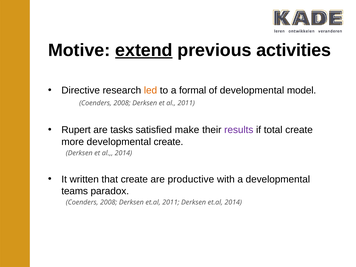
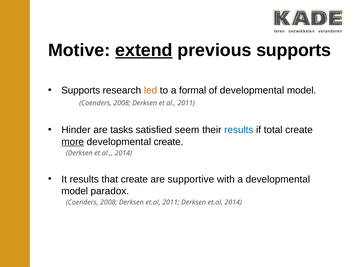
previous activities: activities -> supports (294, 50)
Directive: Directive -> Supports (81, 90)
Rupert: Rupert -> Hinder (76, 130)
make: make -> seem (187, 130)
results colour: purple -> blue (239, 130)
more underline: none -> present (73, 142)
It written: written -> results (84, 179)
productive: productive -> supportive (191, 179)
teams: teams -> model (75, 191)
